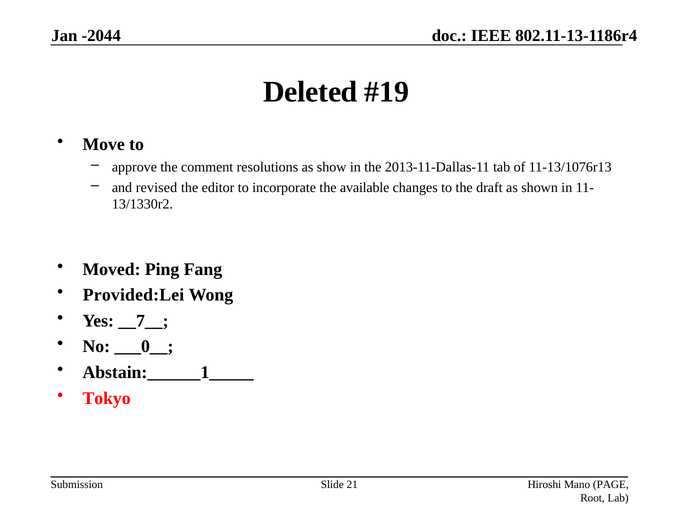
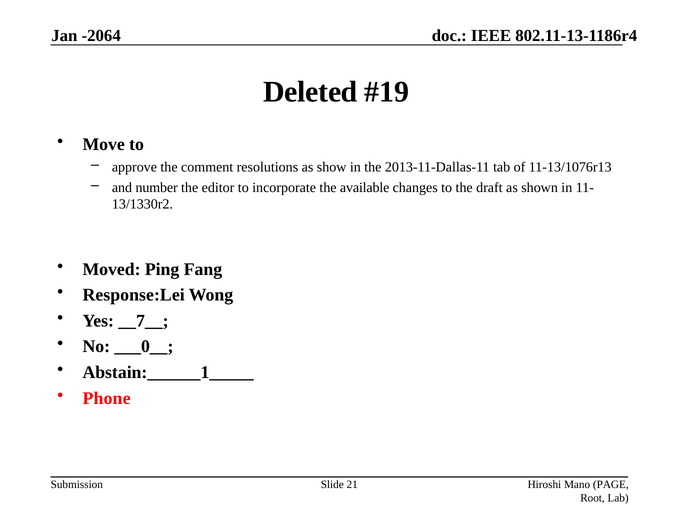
-2044: -2044 -> -2064 (101, 36)
revised: revised -> number (157, 187)
Provided:Lei: Provided:Lei -> Response:Lei (134, 295)
Tokyo: Tokyo -> Phone (107, 398)
